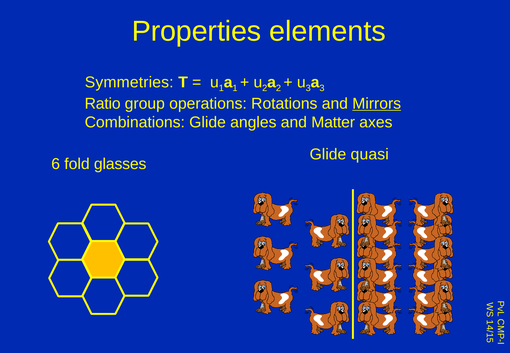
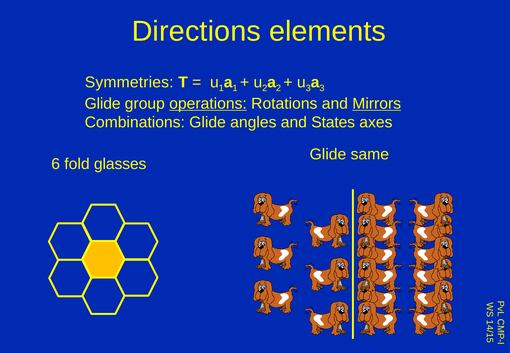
Properties: Properties -> Directions (196, 31)
Ratio: Ratio -> Glide (103, 104)
operations underline: none -> present (208, 104)
Matter: Matter -> States (333, 122)
quasi: quasi -> same (370, 154)
